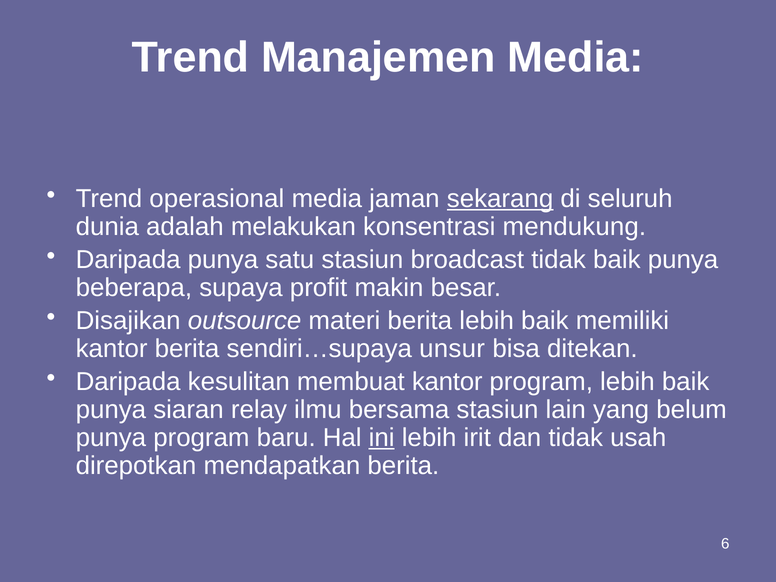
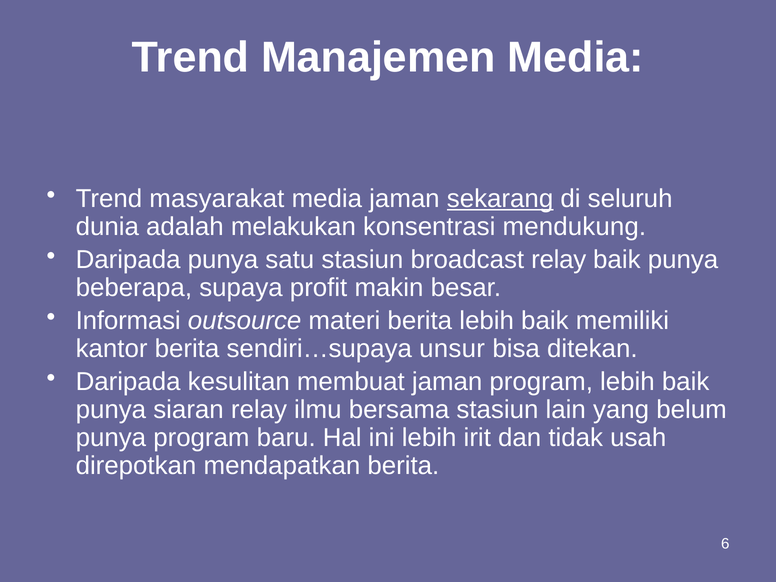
operasional: operasional -> masyarakat (217, 199)
broadcast tidak: tidak -> relay (559, 260)
Disajikan: Disajikan -> Informasi (128, 321)
membuat kantor: kantor -> jaman (447, 382)
ini underline: present -> none (382, 438)
